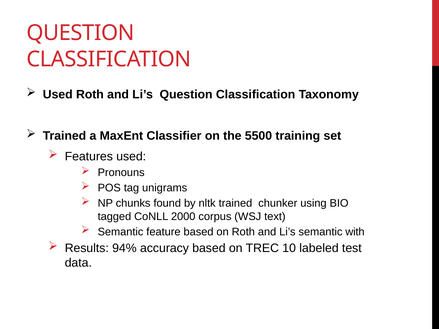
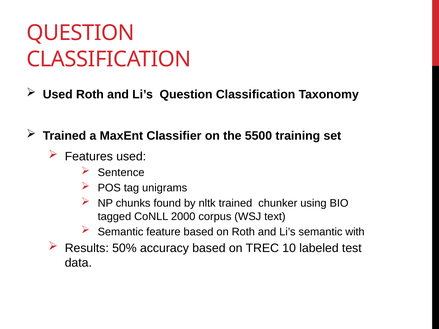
Pronouns: Pronouns -> Sentence (121, 173)
94%: 94% -> 50% (124, 248)
